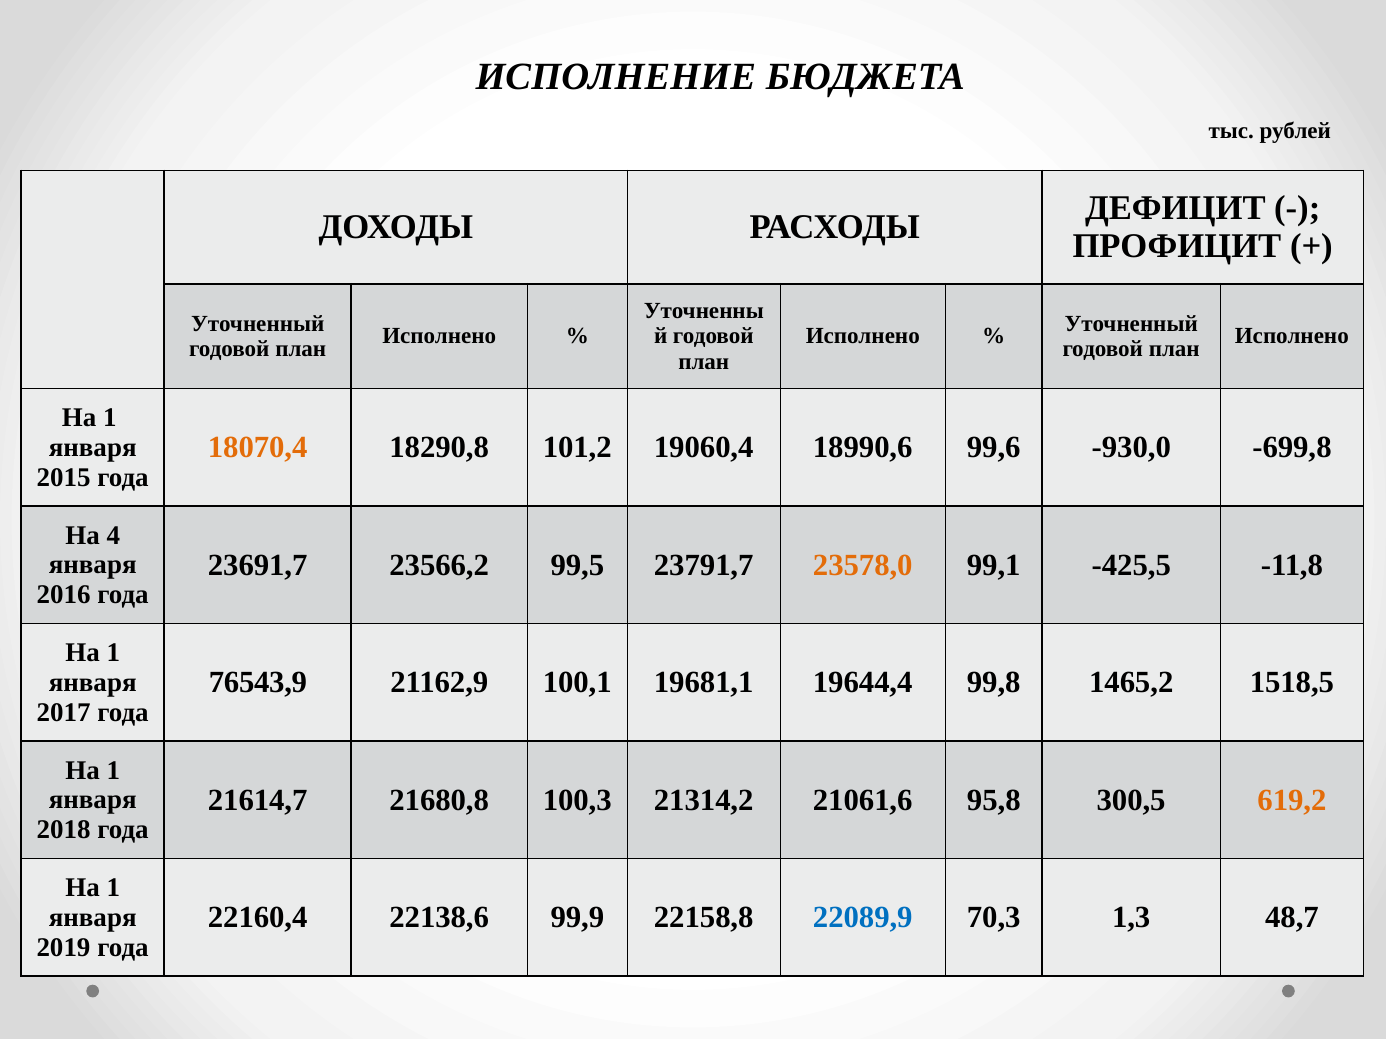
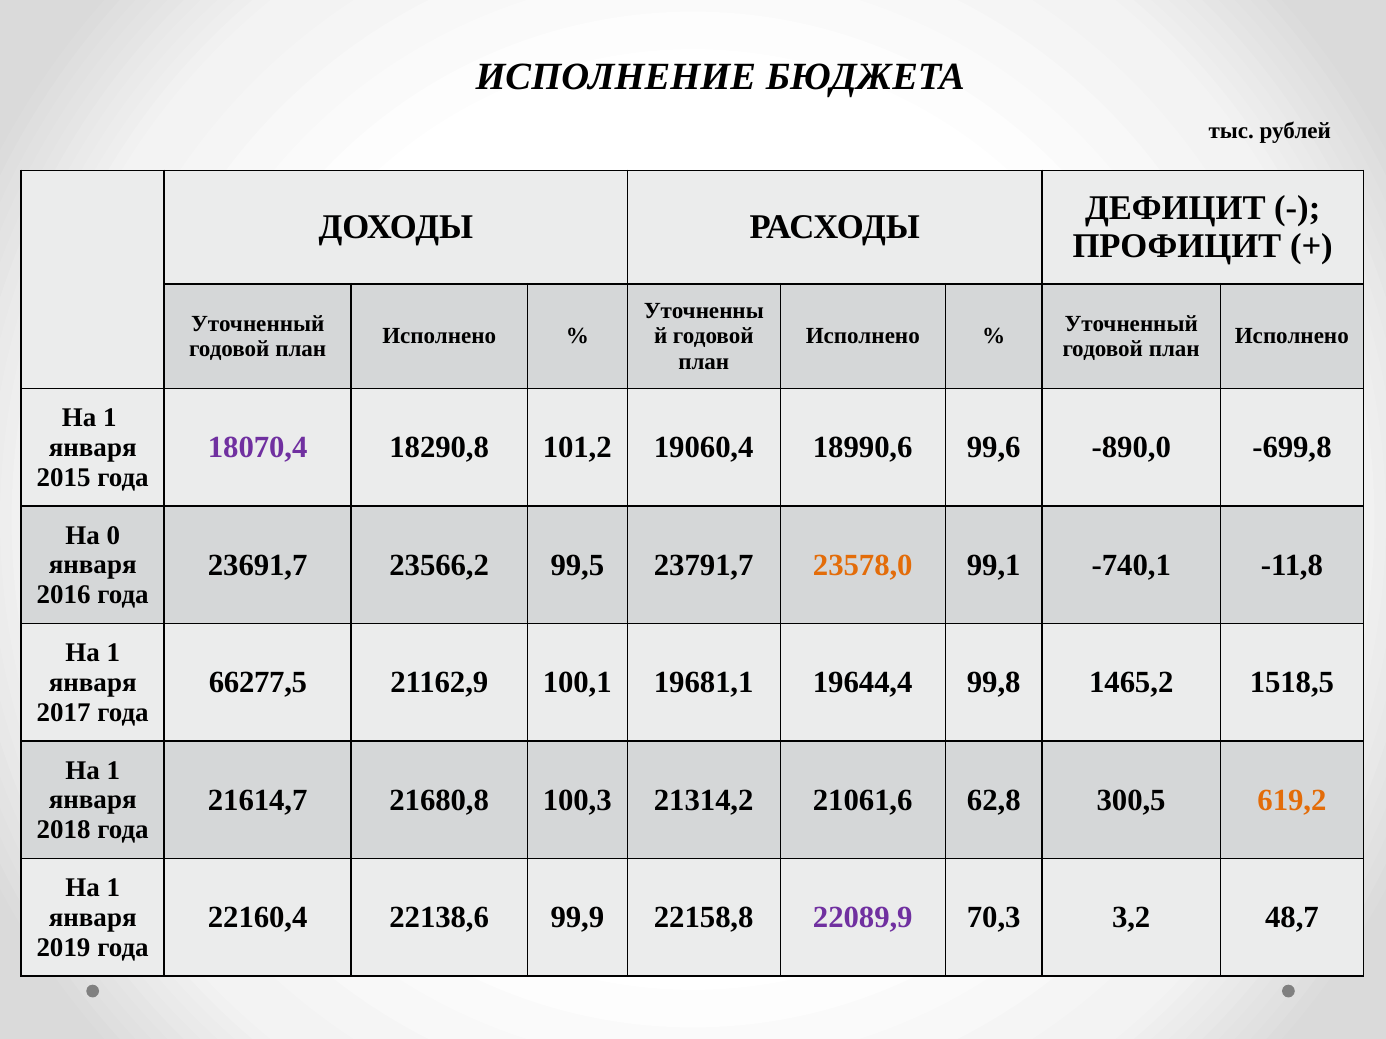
18070,4 colour: orange -> purple (258, 448)
-930,0: -930,0 -> -890,0 (1131, 448)
4: 4 -> 0 (113, 535)
-425,5: -425,5 -> -740,1 (1131, 565)
76543,9: 76543,9 -> 66277,5 (258, 683)
95,8: 95,8 -> 62,8 (994, 800)
22089,9 colour: blue -> purple (863, 918)
1,3: 1,3 -> 3,2 (1131, 918)
